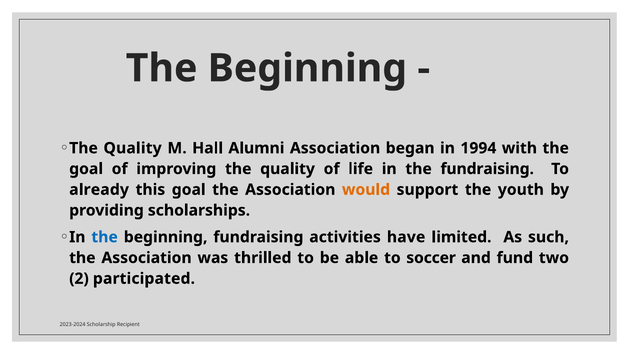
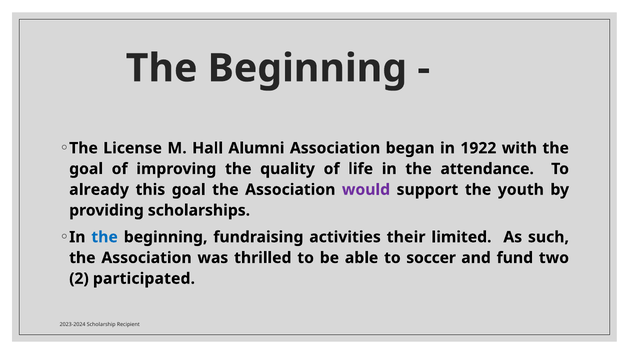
Quality: Quality -> License (133, 148)
1994: 1994 -> 1922 (478, 148)
the fundraising: fundraising -> attendance (487, 169)
would colour: orange -> purple (366, 190)
have: have -> their (406, 237)
